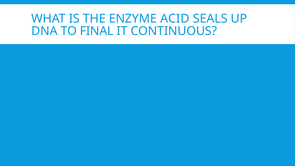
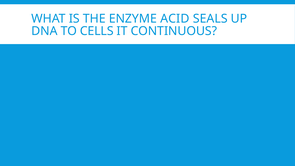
FINAL: FINAL -> CELLS (97, 31)
